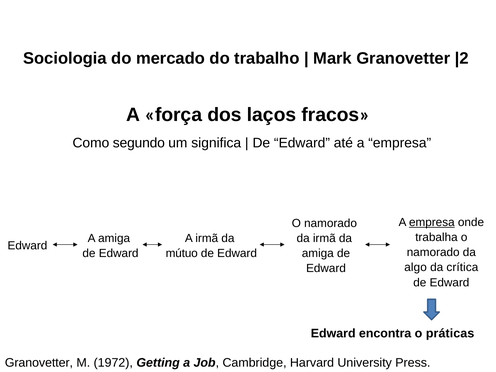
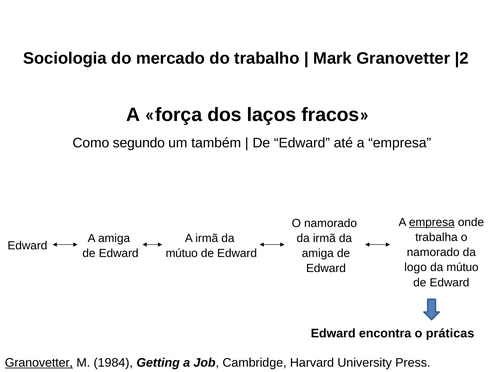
significa: significa -> também (216, 143)
algo: algo -> logo (416, 267)
crítica: crítica -> mútuo (463, 267)
Granovetter underline: none -> present (39, 363)
1972: 1972 -> 1984 (113, 363)
